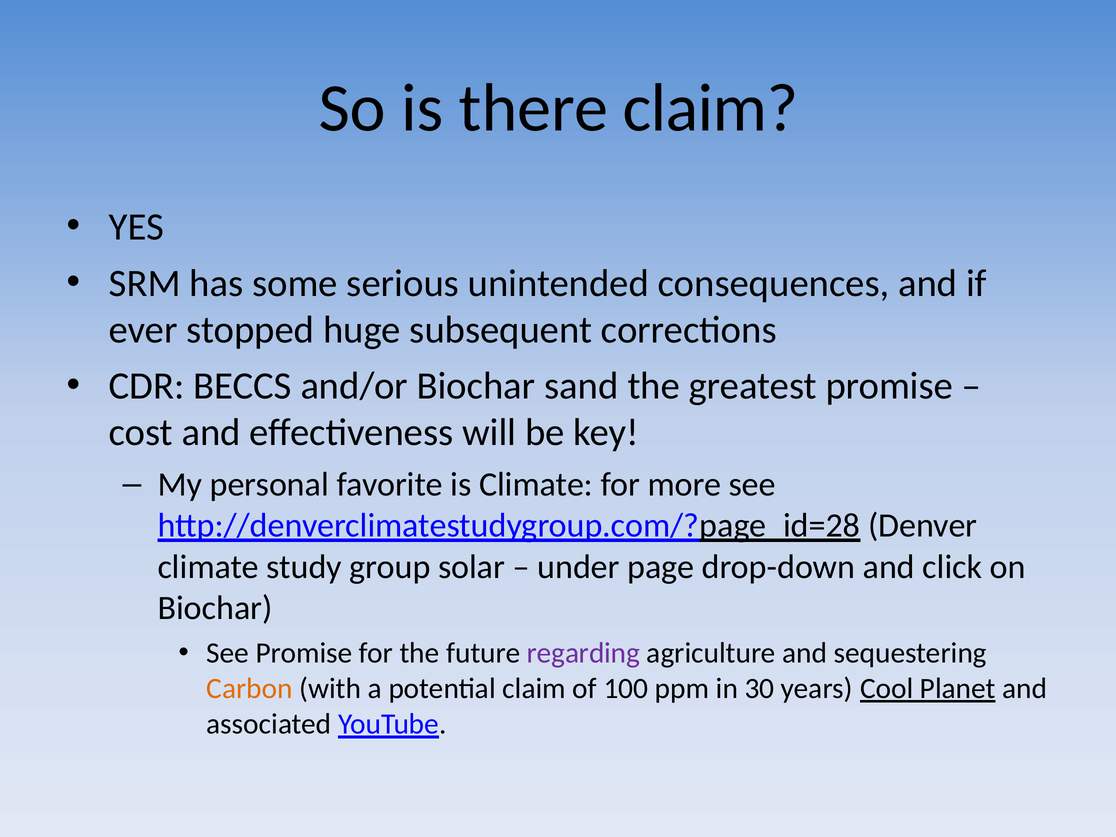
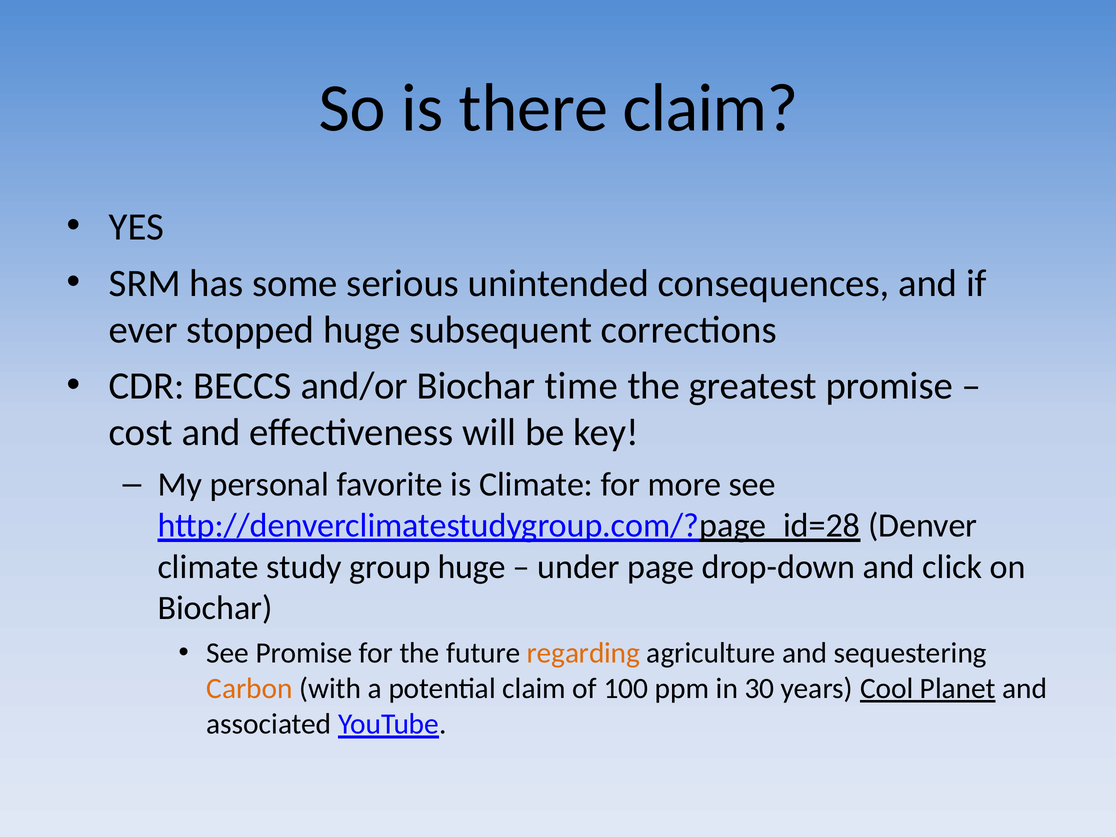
sand: sand -> time (581, 386)
group solar: solar -> huge (472, 567)
regarding colour: purple -> orange (583, 653)
